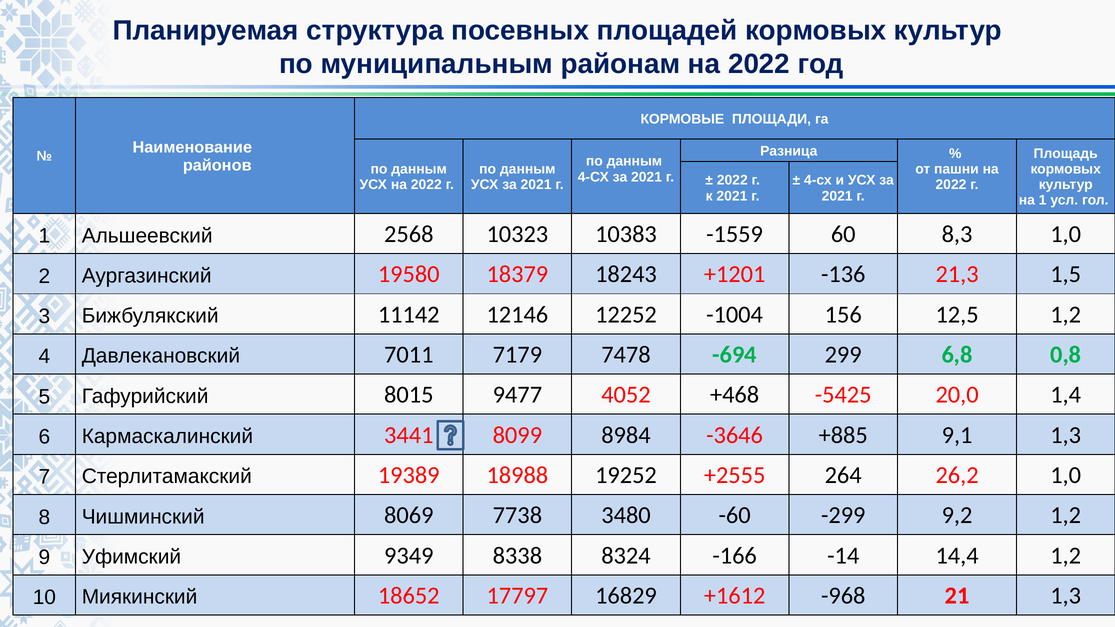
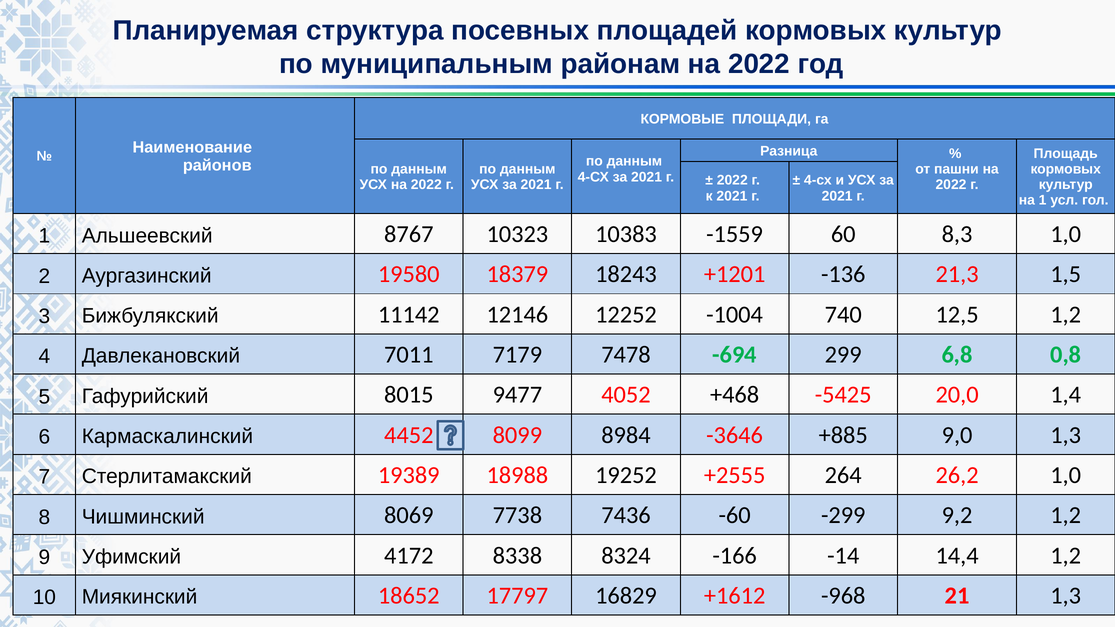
2568: 2568 -> 8767 (409, 234)
156: 156 -> 740 (843, 315)
3441: 3441 -> 4452 (409, 435)
9,1: 9,1 -> 9,0 (957, 435)
3480: 3480 -> 7436 (626, 515)
9349: 9349 -> 4172 (409, 556)
